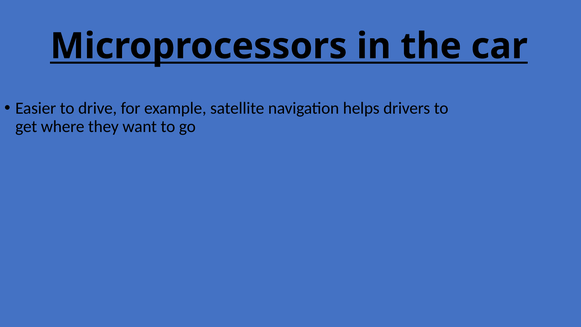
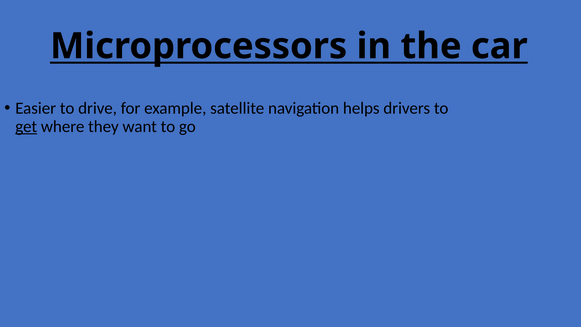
get underline: none -> present (26, 127)
